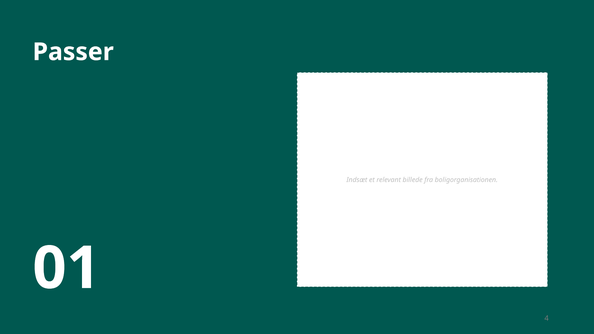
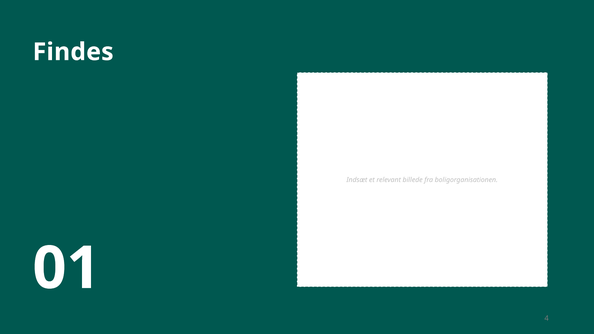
Passer: Passer -> Findes (73, 52)
